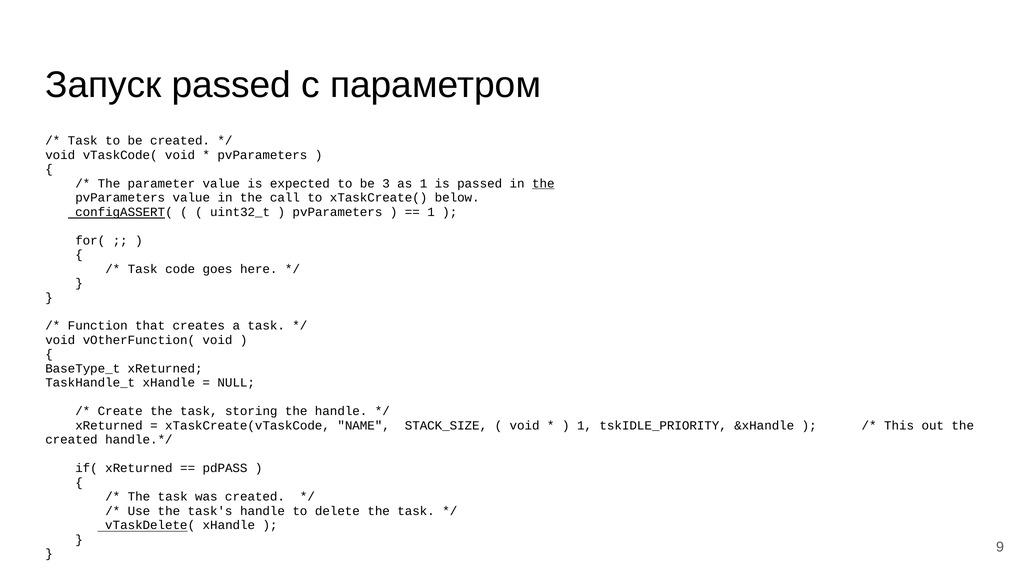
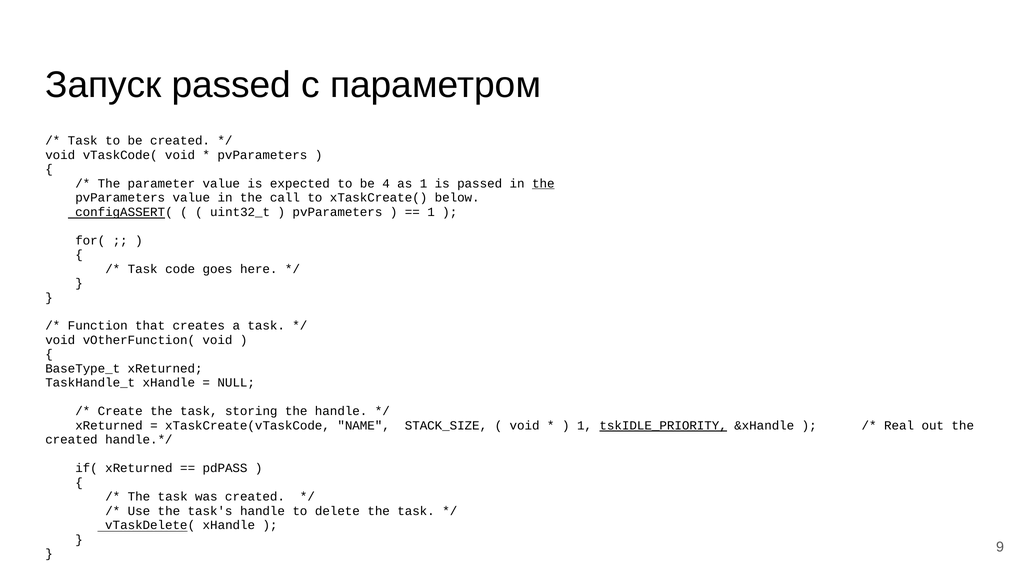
3: 3 -> 4 (386, 184)
tskIDLE_PRIORITY underline: none -> present (663, 426)
This: This -> Real (899, 426)
